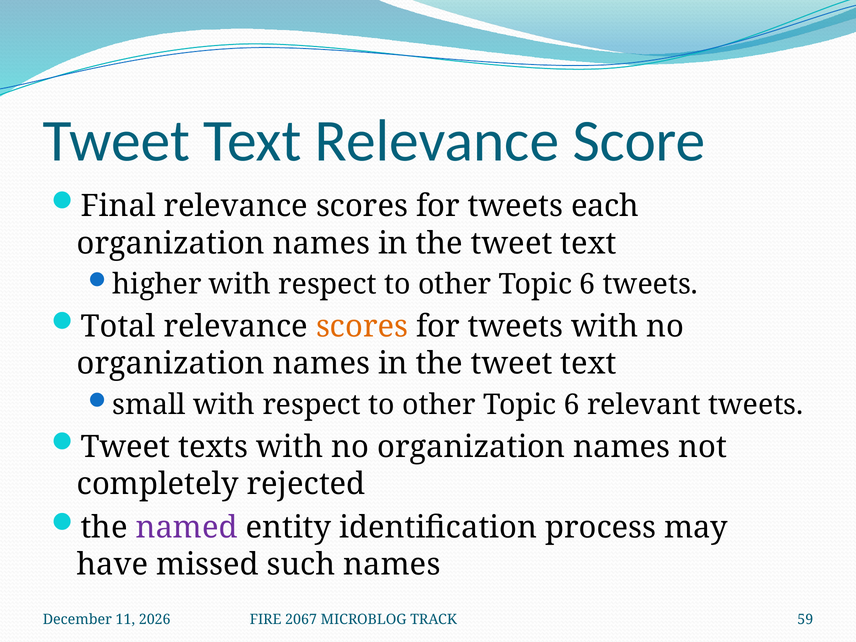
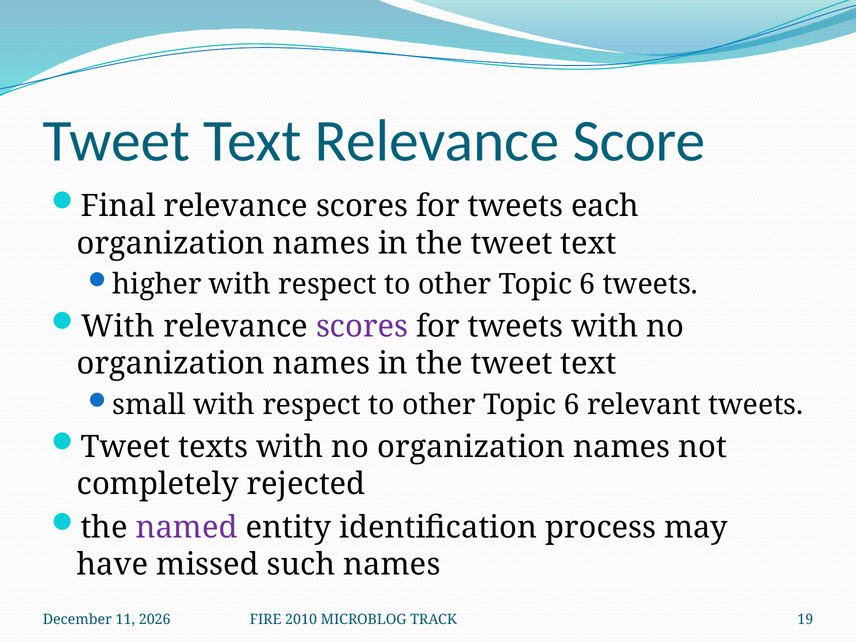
Total: Total -> With (118, 327)
scores colour: orange -> purple (362, 327)
2067: 2067 -> 2010 (301, 619)
59: 59 -> 19 (805, 619)
